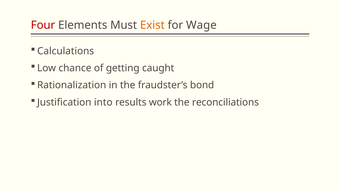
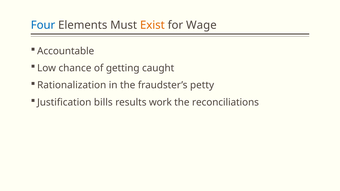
Four colour: red -> blue (43, 25)
Calculations: Calculations -> Accountable (66, 51)
bond: bond -> petty (202, 85)
into: into -> bills (103, 102)
